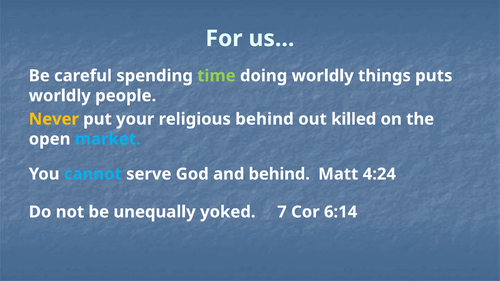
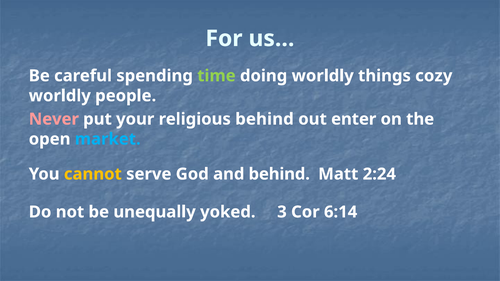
puts: puts -> cozy (434, 76)
Never colour: yellow -> pink (54, 119)
killed: killed -> enter (354, 119)
cannot colour: light blue -> yellow (93, 174)
4:24: 4:24 -> 2:24 (379, 174)
7: 7 -> 3 (282, 212)
